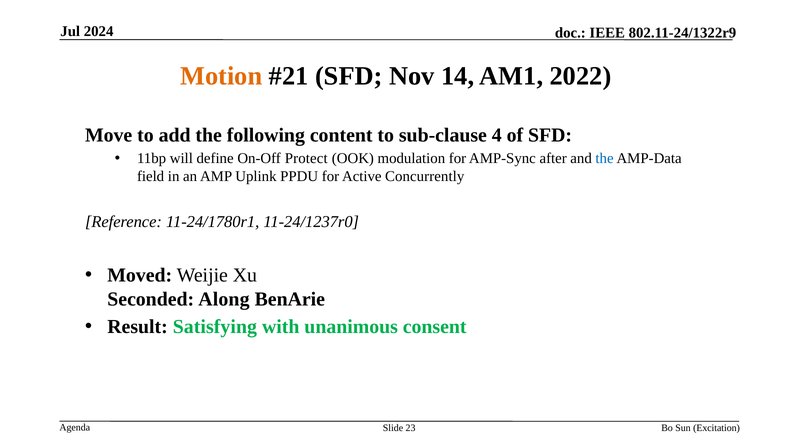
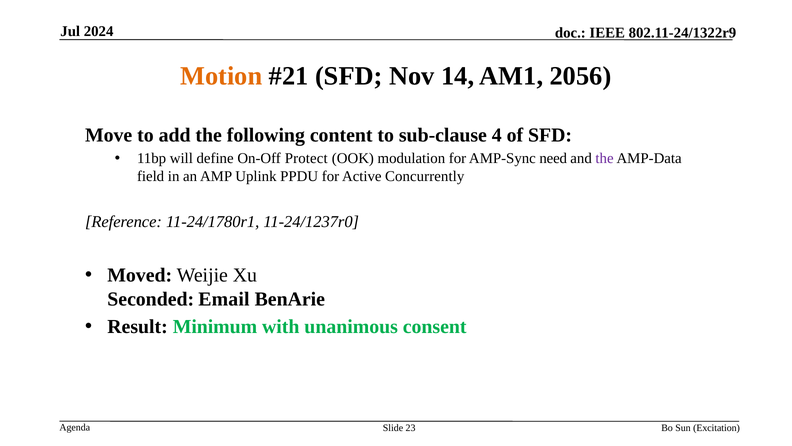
2022: 2022 -> 2056 (581, 76)
after: after -> need (553, 158)
the colour: blue -> purple (605, 158)
Along: Along -> Email (224, 299)
Satisfying: Satisfying -> Minimum (215, 327)
